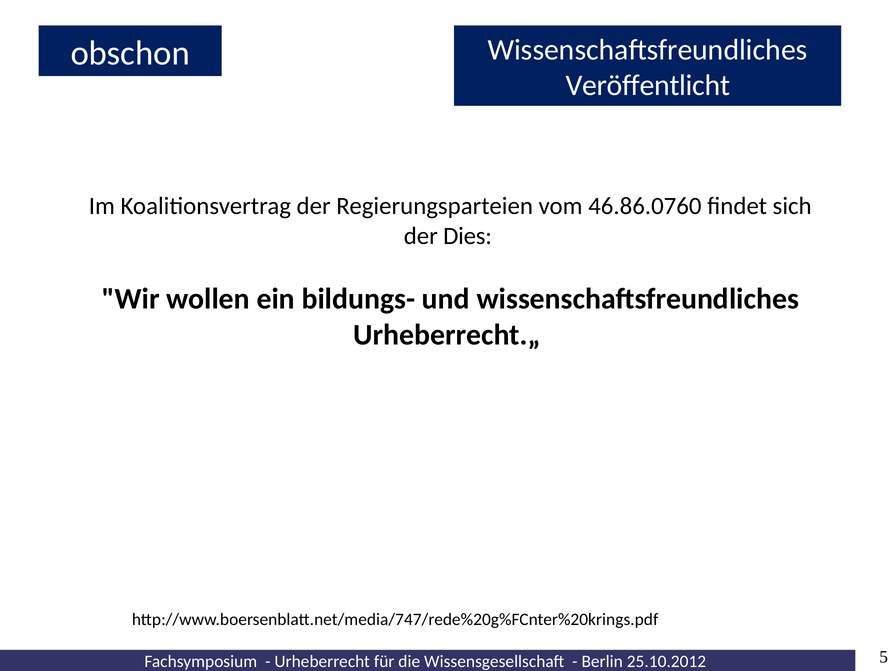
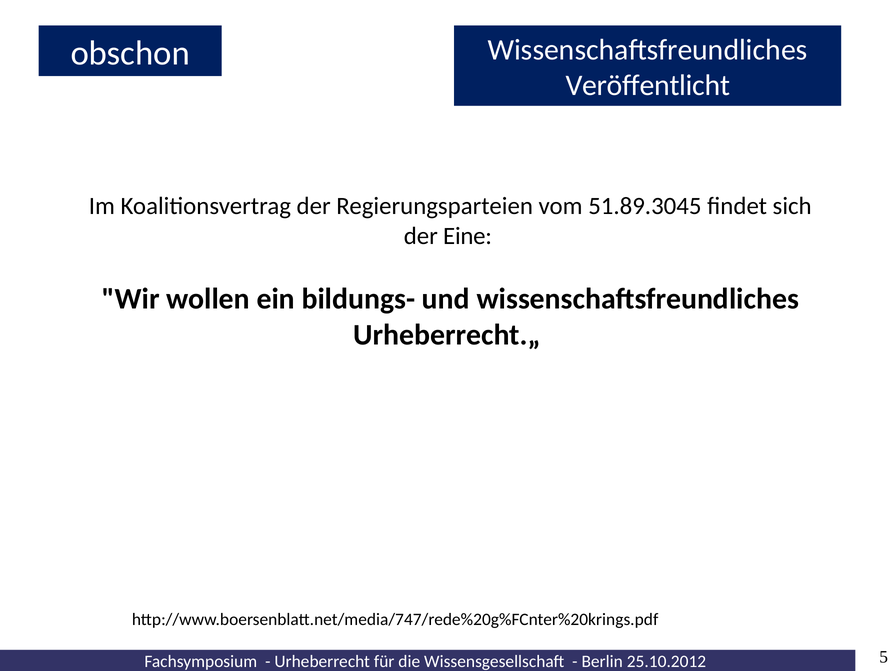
46.86.0760: 46.86.0760 -> 51.89.3045 (645, 206)
Dies: Dies -> Eine (468, 236)
